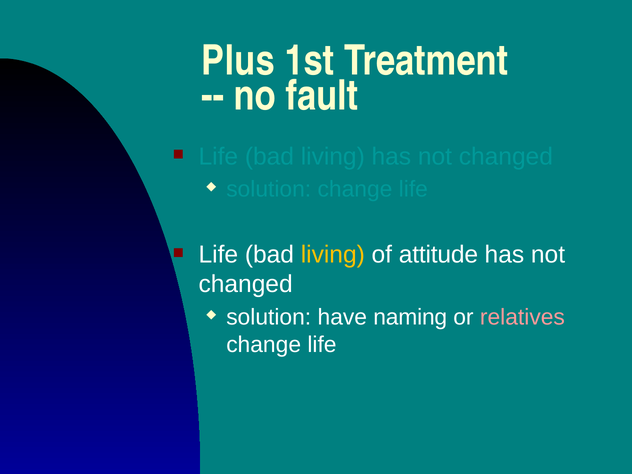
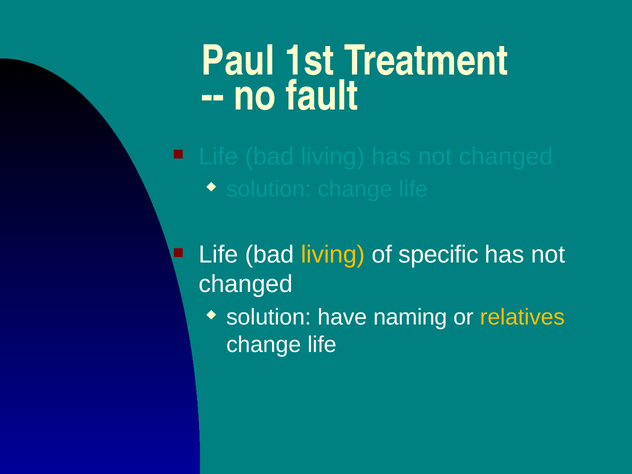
Plus: Plus -> Paul (238, 61)
attitude: attitude -> specific (438, 255)
relatives colour: pink -> yellow (522, 317)
